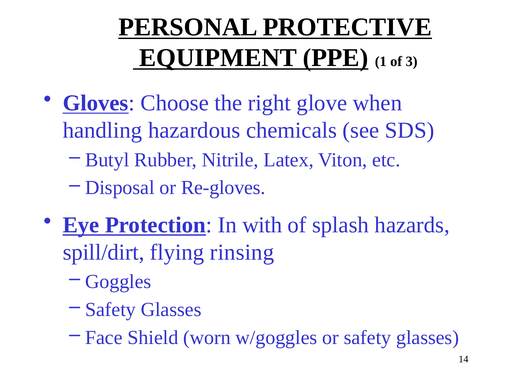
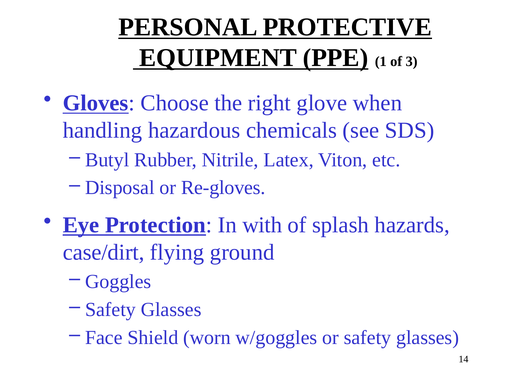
spill/dirt: spill/dirt -> case/dirt (104, 252)
rinsing: rinsing -> ground (242, 252)
